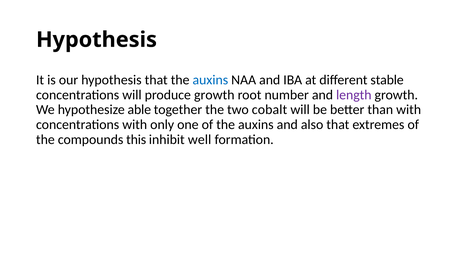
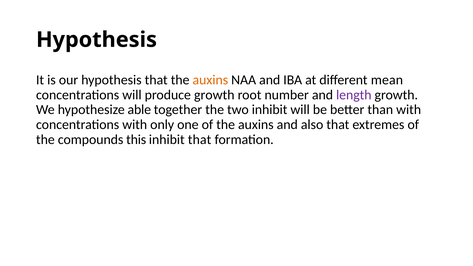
auxins colour: blue -> orange (210, 80)
stable: stable -> mean (387, 80)
two cobalt: cobalt -> inhibit (270, 110)
inhibit well: well -> that (200, 140)
